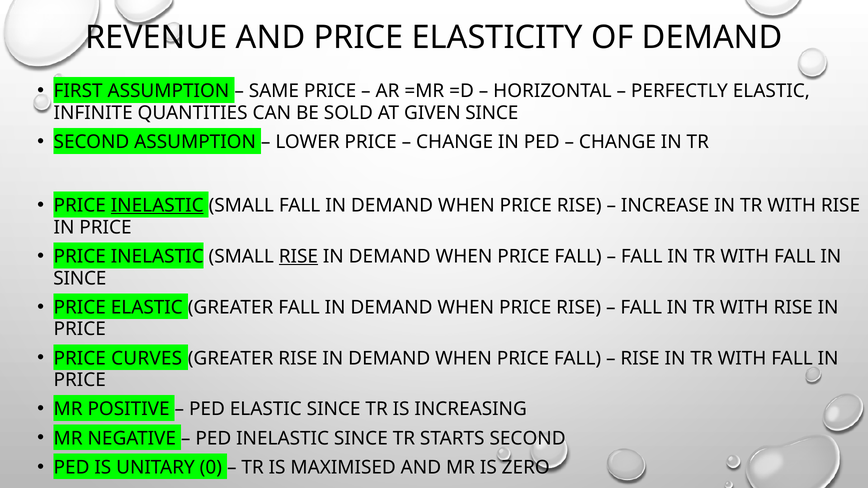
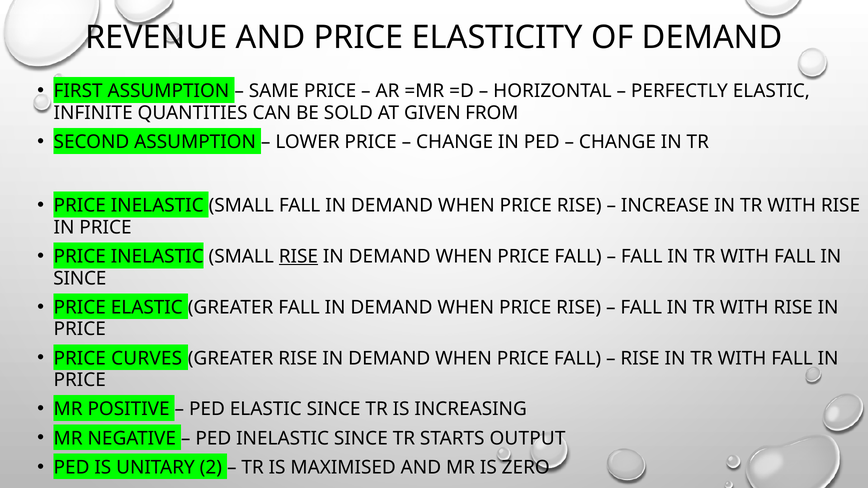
GIVEN SINCE: SINCE -> FROM (492, 113)
INELASTIC underline: present -> none (157, 206)
STARTS SECOND: SECOND -> OUTPUT (527, 438)
0: 0 -> 2 (211, 468)
